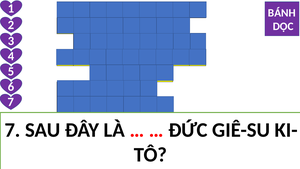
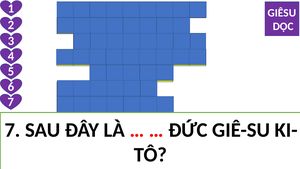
BÁNH: BÁNH -> GIÊSU (282, 13)
